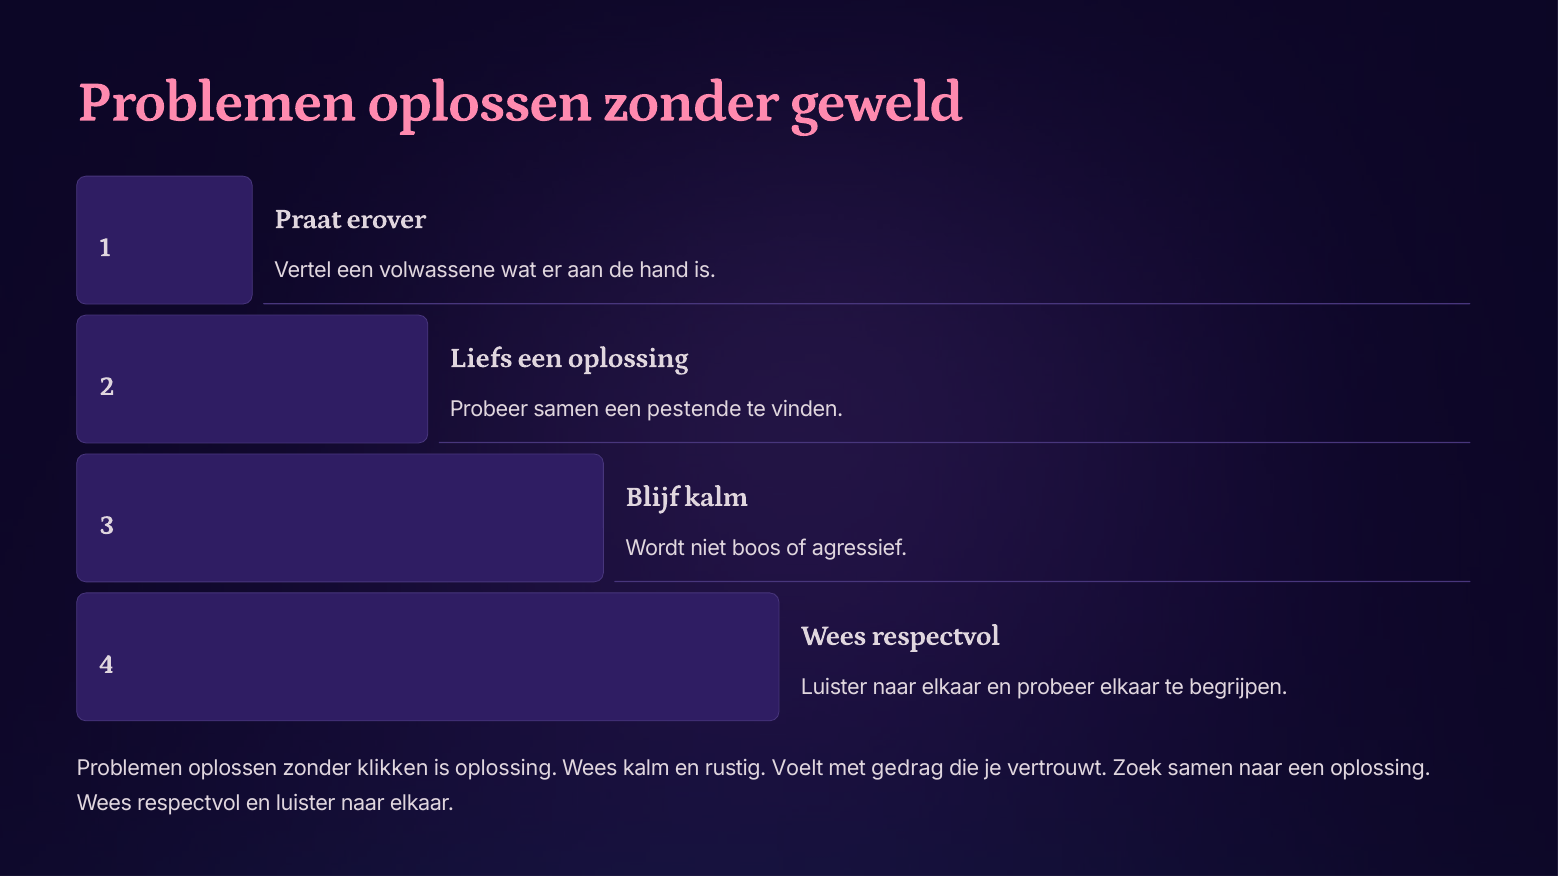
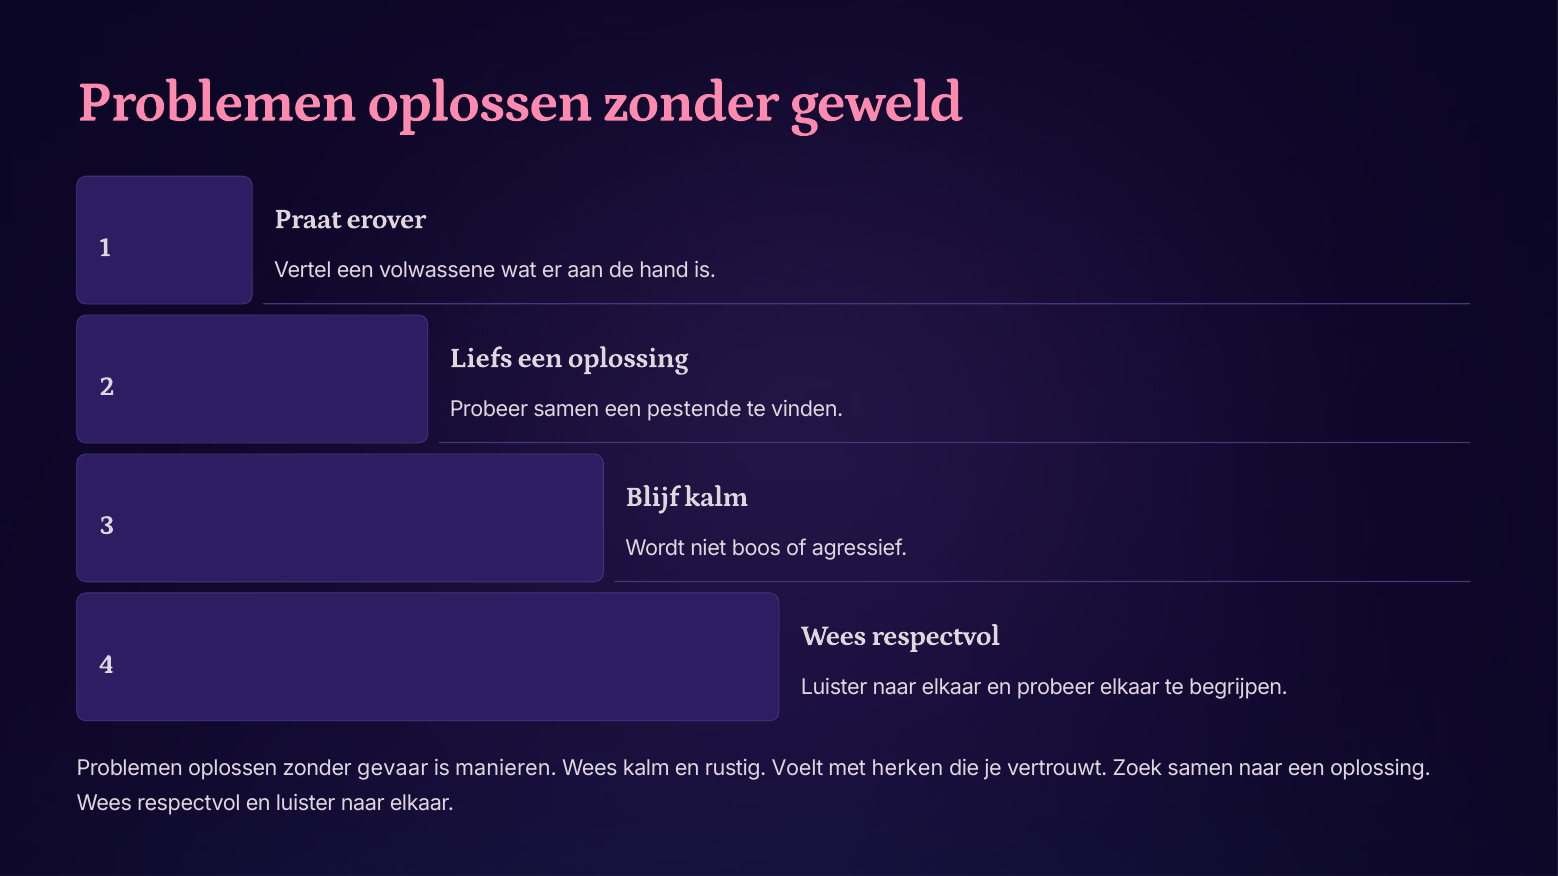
klikken: klikken -> gevaar (393, 769)
is oplossing: oplossing -> manieren (506, 769)
gedrag: gedrag -> herken (907, 769)
